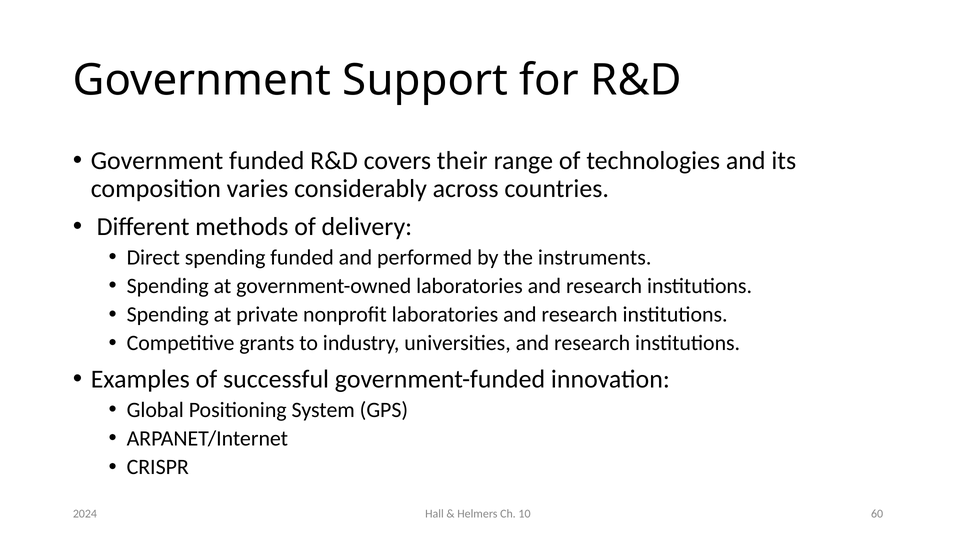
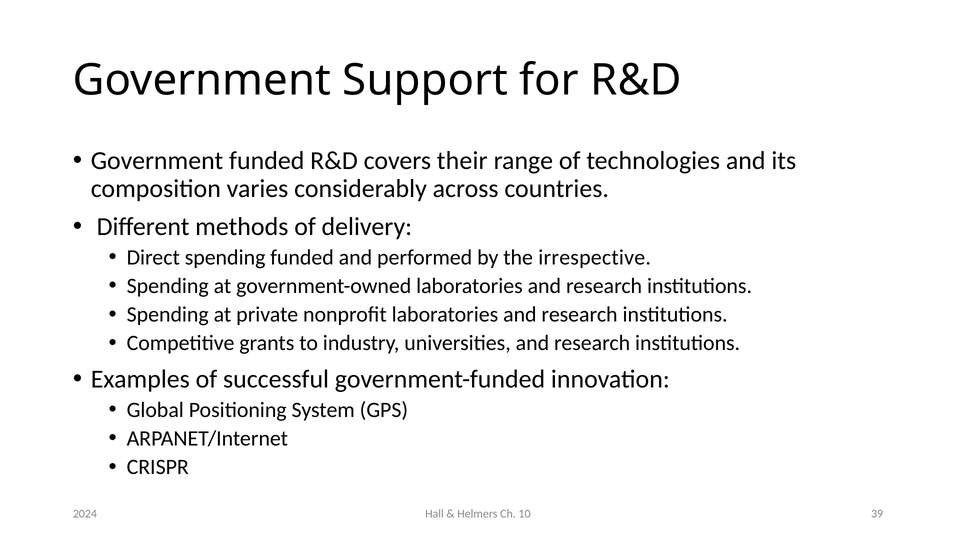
instruments: instruments -> irrespective (595, 257)
60: 60 -> 39 (877, 513)
